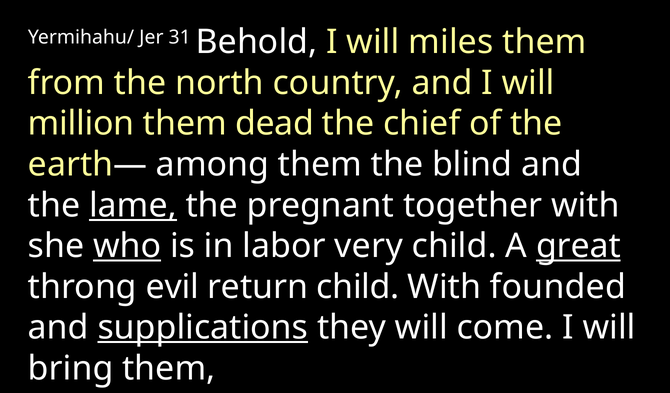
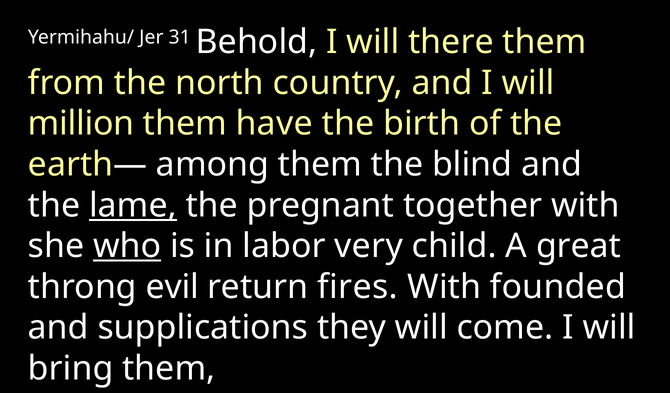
miles: miles -> there (451, 42)
dead: dead -> have (274, 124)
chief: chief -> birth (422, 124)
great underline: present -> none (578, 246)
return child: child -> fires (358, 287)
supplications underline: present -> none (203, 327)
